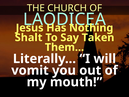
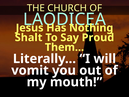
Taken: Taken -> Proud (98, 37)
